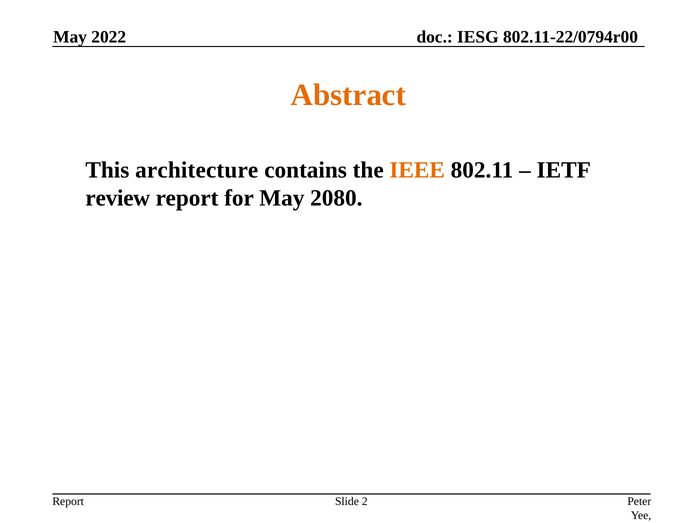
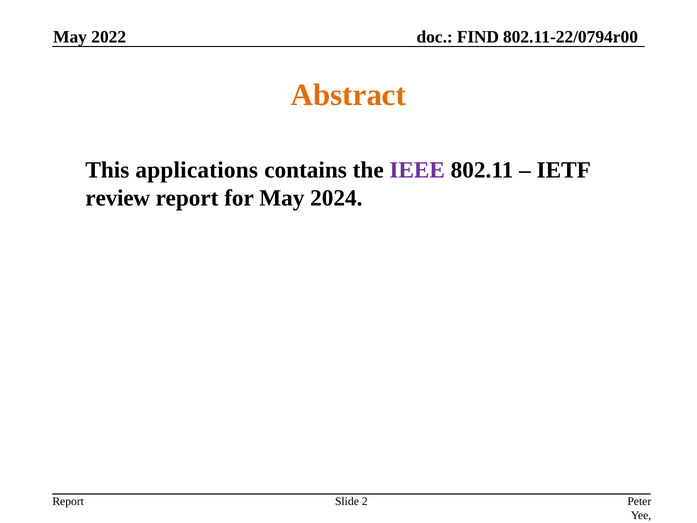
IESG: IESG -> FIND (478, 37)
architecture: architecture -> applications (197, 170)
IEEE colour: orange -> purple (417, 170)
2080: 2080 -> 2024 (336, 198)
